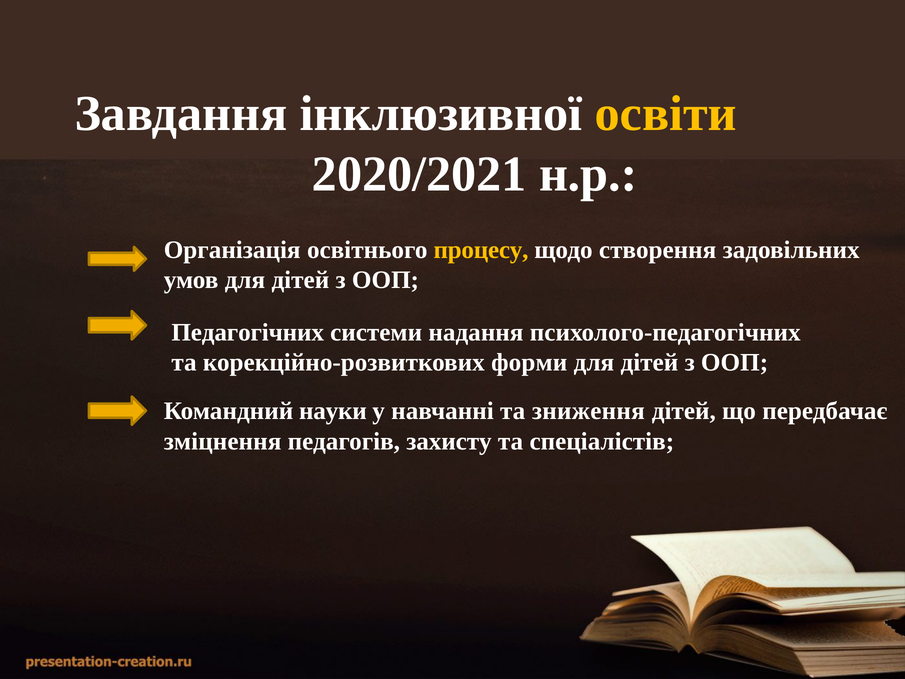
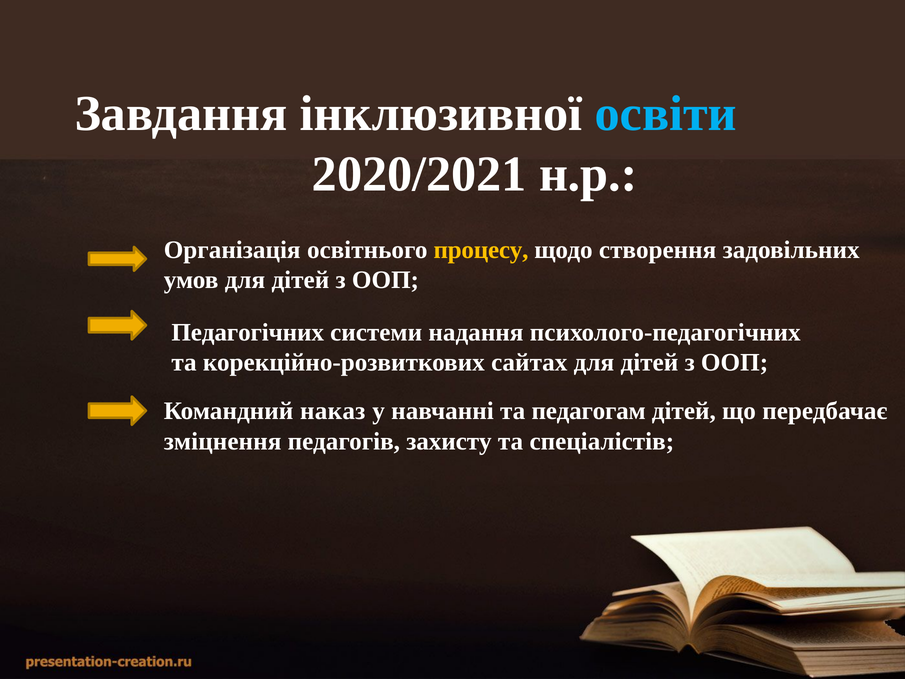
освіти colour: yellow -> light blue (666, 114)
форми: форми -> сайтах (529, 362)
науки: науки -> наказ (333, 411)
зниження: зниження -> педагогам (589, 411)
